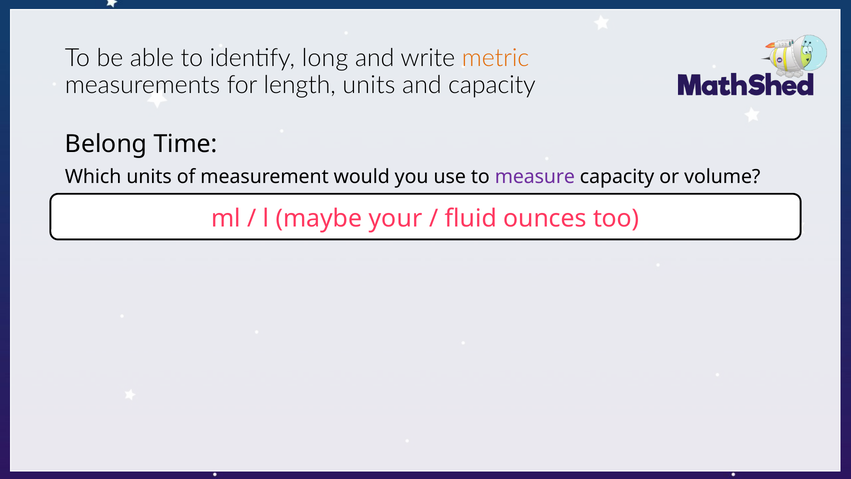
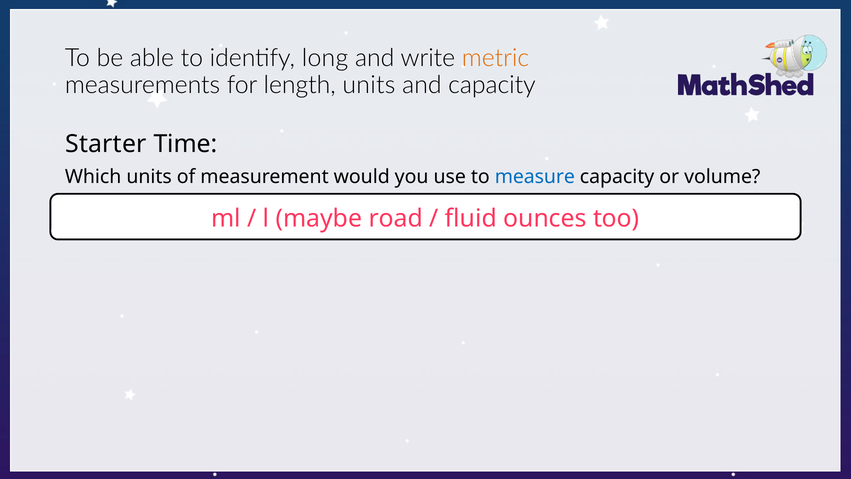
Belong: Belong -> Starter (106, 144)
measure colour: purple -> blue (535, 177)
your: your -> road (396, 218)
